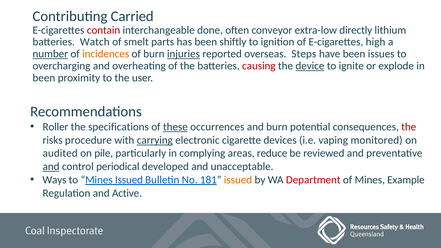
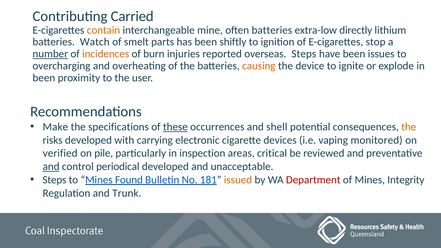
contain colour: red -> orange (104, 30)
done: done -> mine (210, 30)
often conveyor: conveyor -> batteries (272, 30)
high: high -> stop (376, 42)
injuries underline: present -> none (183, 54)
causing colour: red -> orange (259, 66)
device underline: present -> none (310, 66)
Roller: Roller -> Make (55, 127)
and burn: burn -> shell (277, 127)
the colour: red -> orange (409, 127)
risks procedure: procedure -> developed (88, 140)
carrying underline: present -> none (155, 140)
audited: audited -> verified (60, 153)
complying: complying -> inspection (202, 153)
reduce: reduce -> critical (272, 153)
Ways: Ways -> Steps (54, 180)
Mines Issued: Issued -> Found (129, 180)
Example: Example -> Integrity (406, 180)
Active: Active -> Trunk (127, 193)
